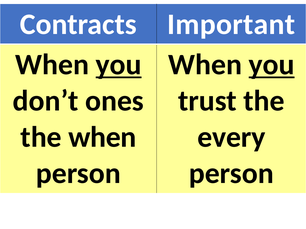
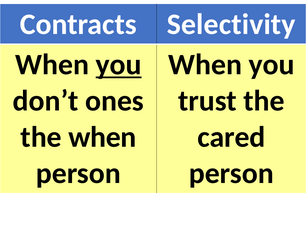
Important: Important -> Selectivity (231, 24)
you underline: present -> none (272, 65)
every: every -> cared (231, 137)
